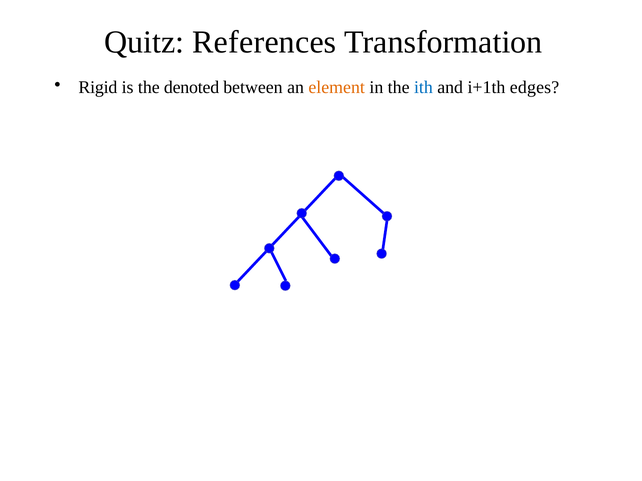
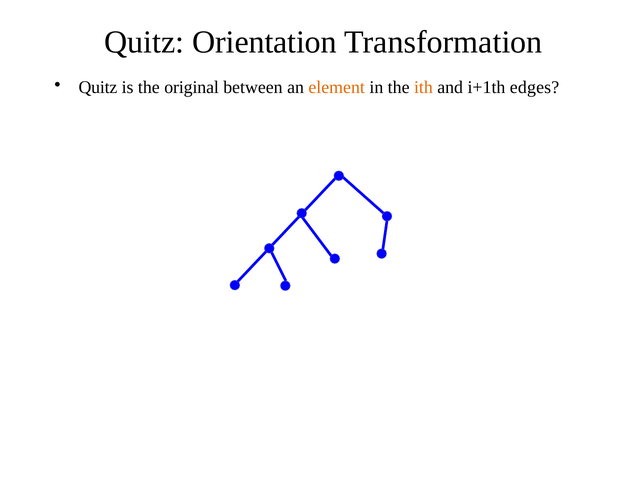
References: References -> Orientation (265, 42)
Rigid: Rigid -> Quitz (98, 88)
denoted: denoted -> original (192, 88)
ith colour: blue -> orange (423, 88)
